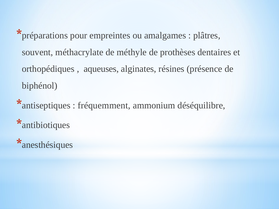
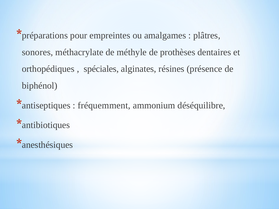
souvent: souvent -> sonores (37, 52)
aqueuses: aqueuses -> spéciales (101, 69)
